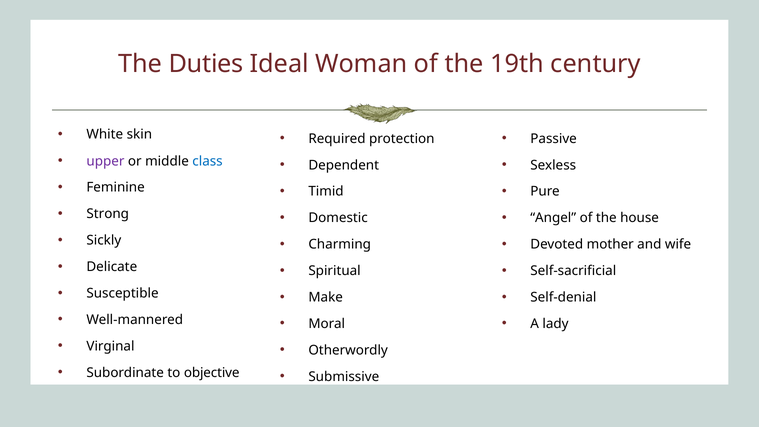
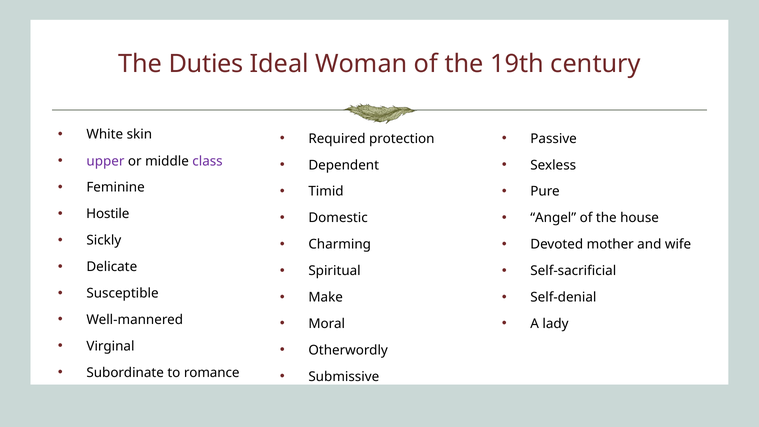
class colour: blue -> purple (208, 161)
Strong: Strong -> Hostile (108, 214)
objective: objective -> romance (212, 373)
